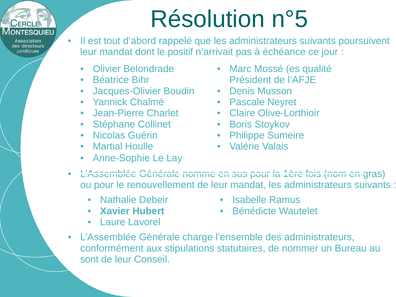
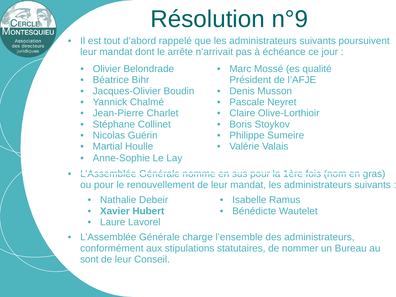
n°5: n°5 -> n°9 (290, 19)
positif: positif -> arrête (180, 52)
